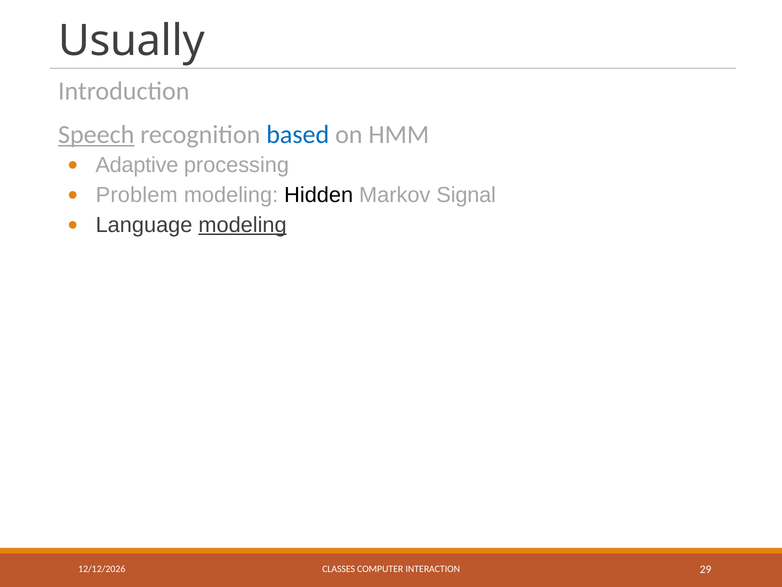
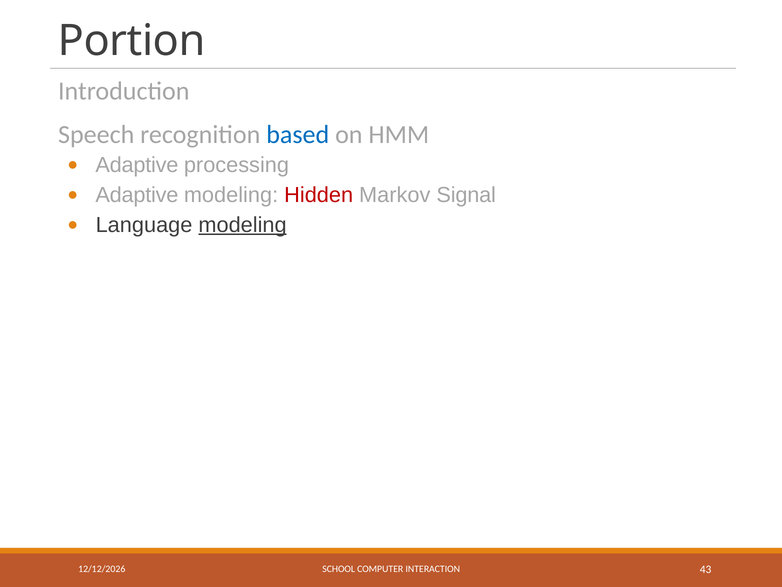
Usually: Usually -> Portion (132, 41)
Speech underline: present -> none (96, 134)
Problem: Problem -> Adaptive (137, 195)
Hidden colour: black -> red (319, 195)
CLASSES: CLASSES -> SCHOOL (339, 569)
29: 29 -> 43 (706, 569)
